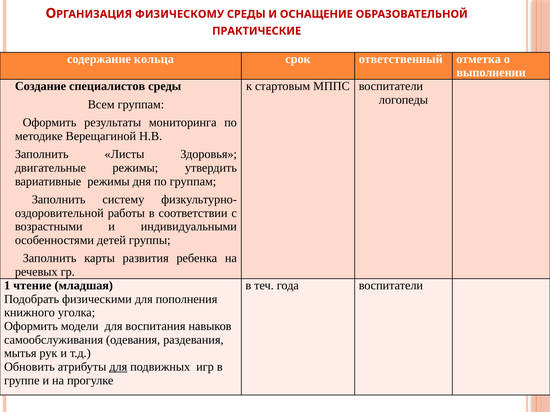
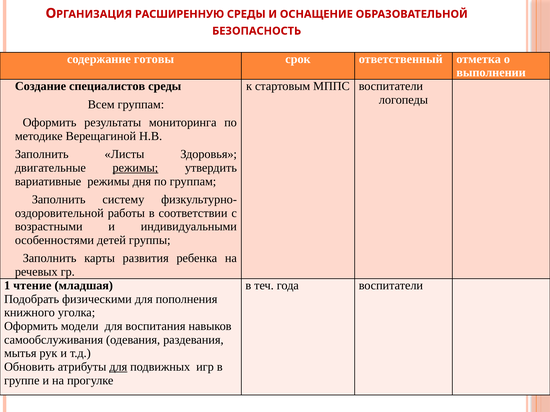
ФИЗИЧЕСКОМУ: ФИЗИЧЕСКОМУ -> РАСШИРЕННУЮ (180, 14)
ПРАКТИЧЕСКИЕ: ПРАКТИЧЕСКИЕ -> БЕЗОПАСНОСТЬ (257, 31)
кольца: кольца -> готовы (154, 59)
режимы underline: none -> present (135, 168)
